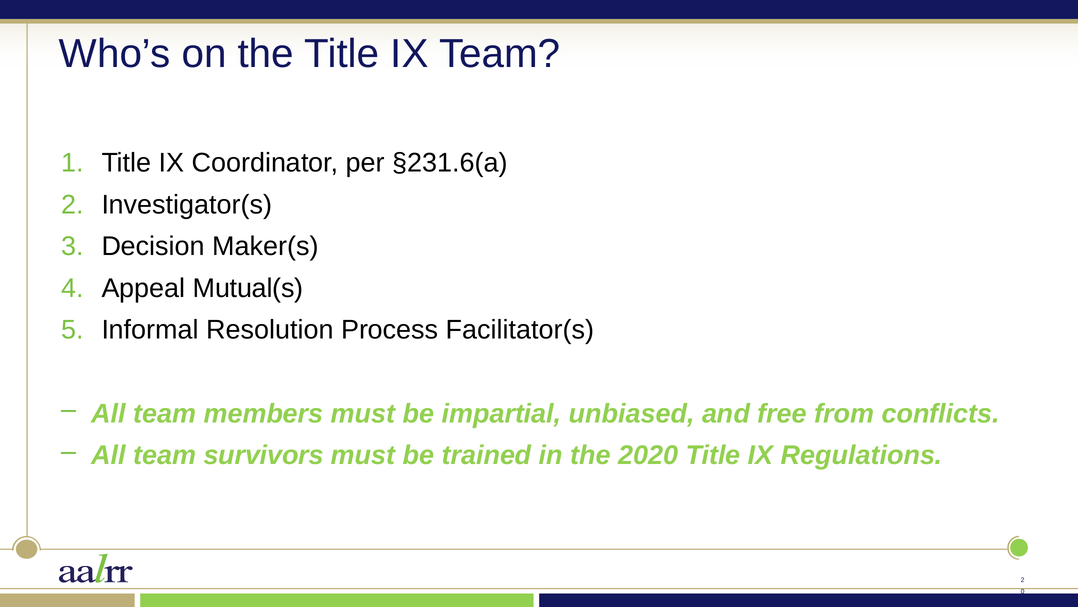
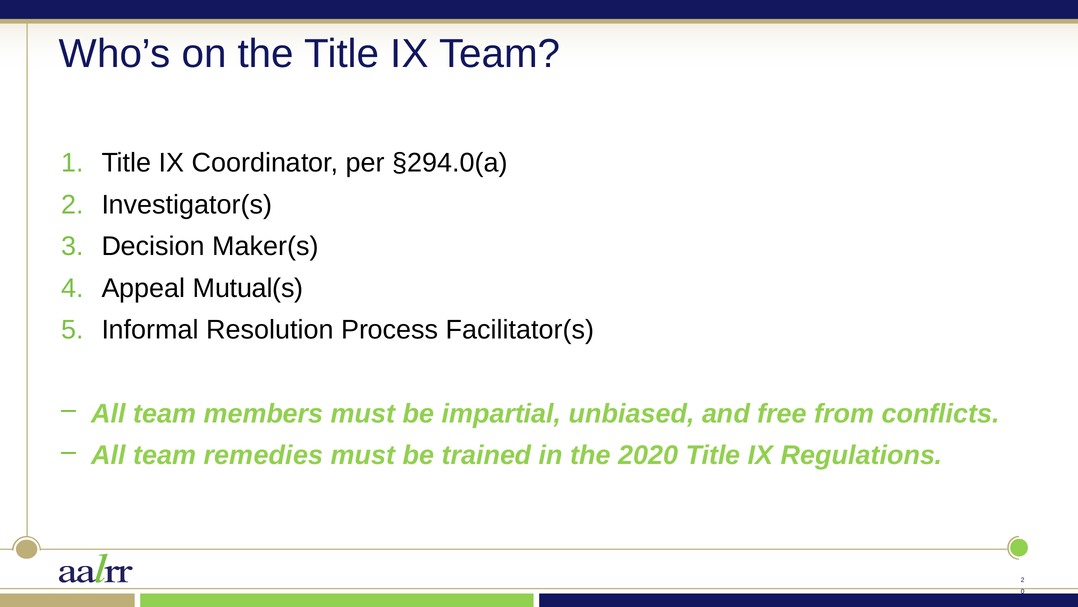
§231.6(a: §231.6(a -> §294.0(a (450, 163)
survivors: survivors -> remedies (263, 455)
